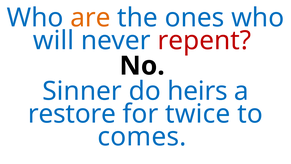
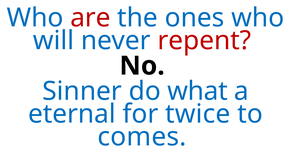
are colour: orange -> red (90, 18)
heirs: heirs -> what (197, 91)
restore: restore -> eternal (72, 114)
